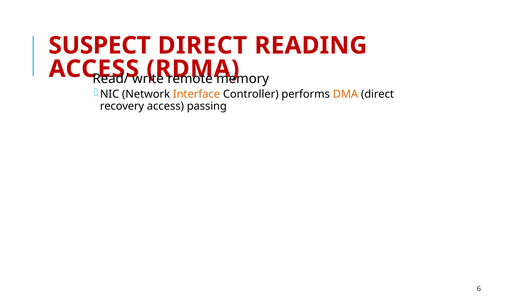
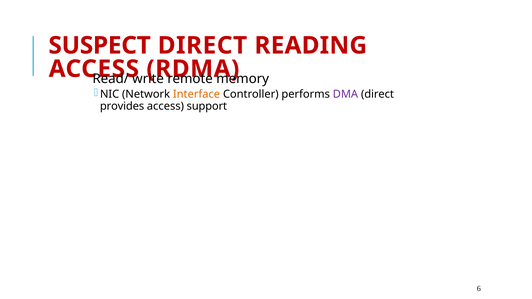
DMA colour: orange -> purple (345, 94)
recovery: recovery -> provides (122, 106)
passing: passing -> support (207, 106)
